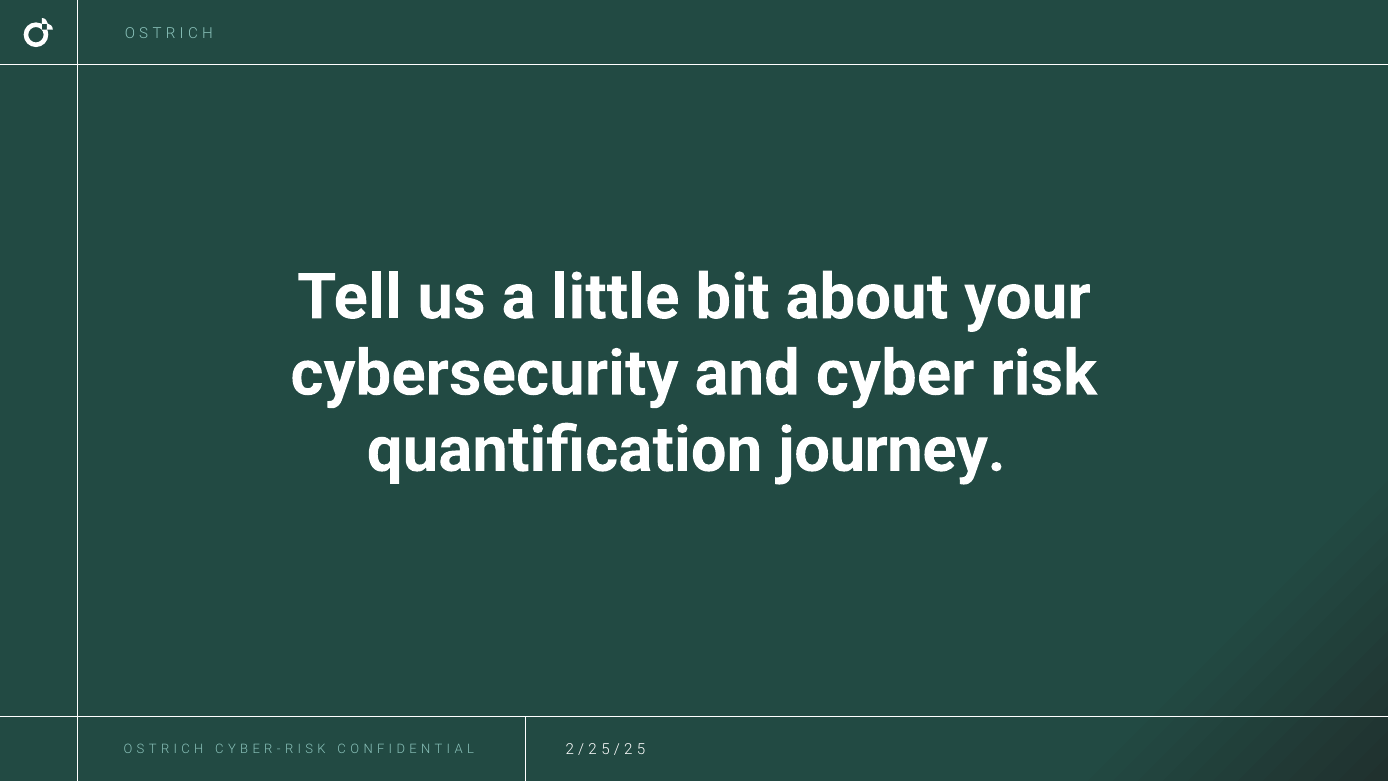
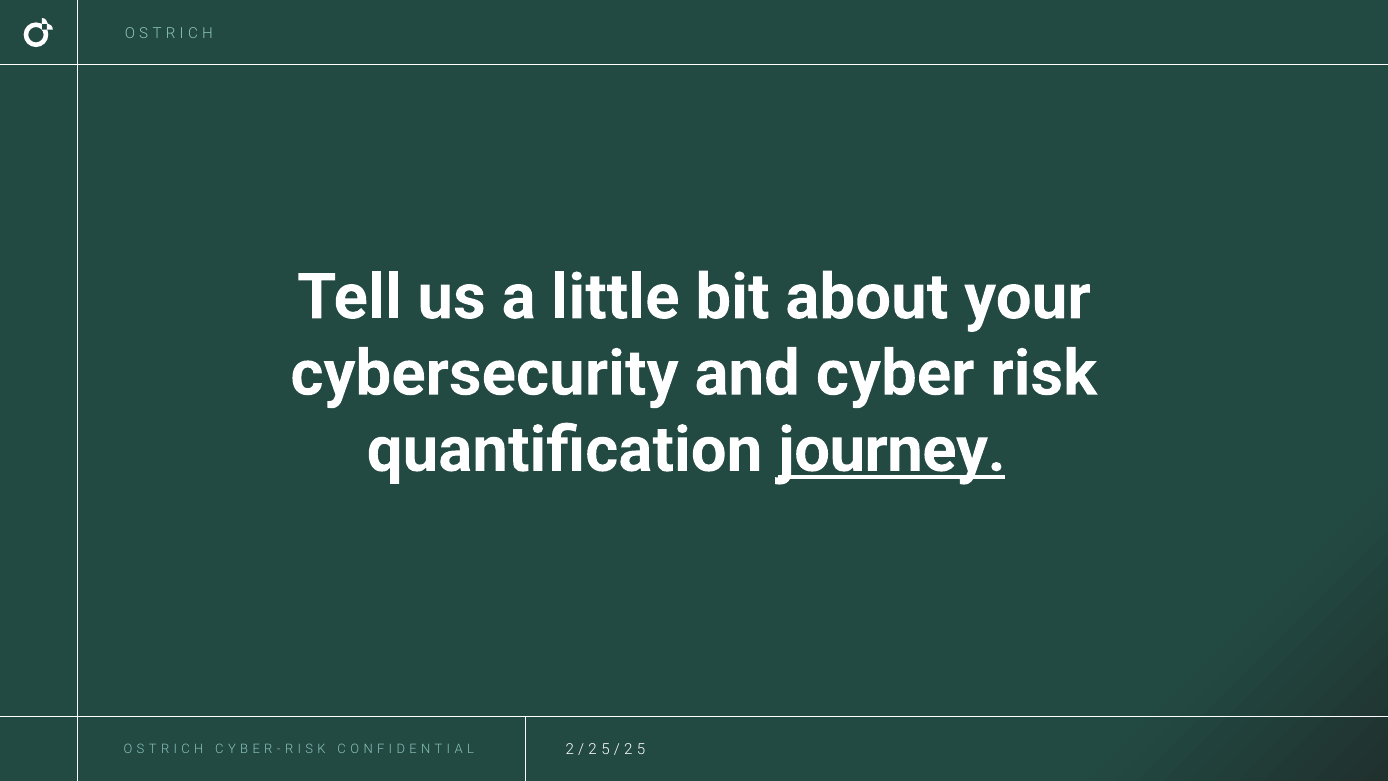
journey underline: none -> present (892, 450)
